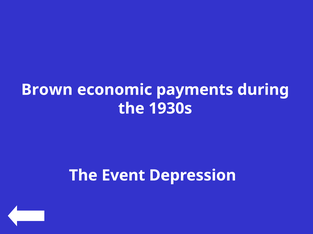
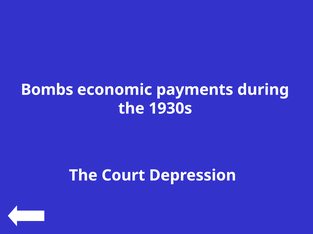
Brown: Brown -> Bombs (47, 90)
Event: Event -> Court (123, 176)
